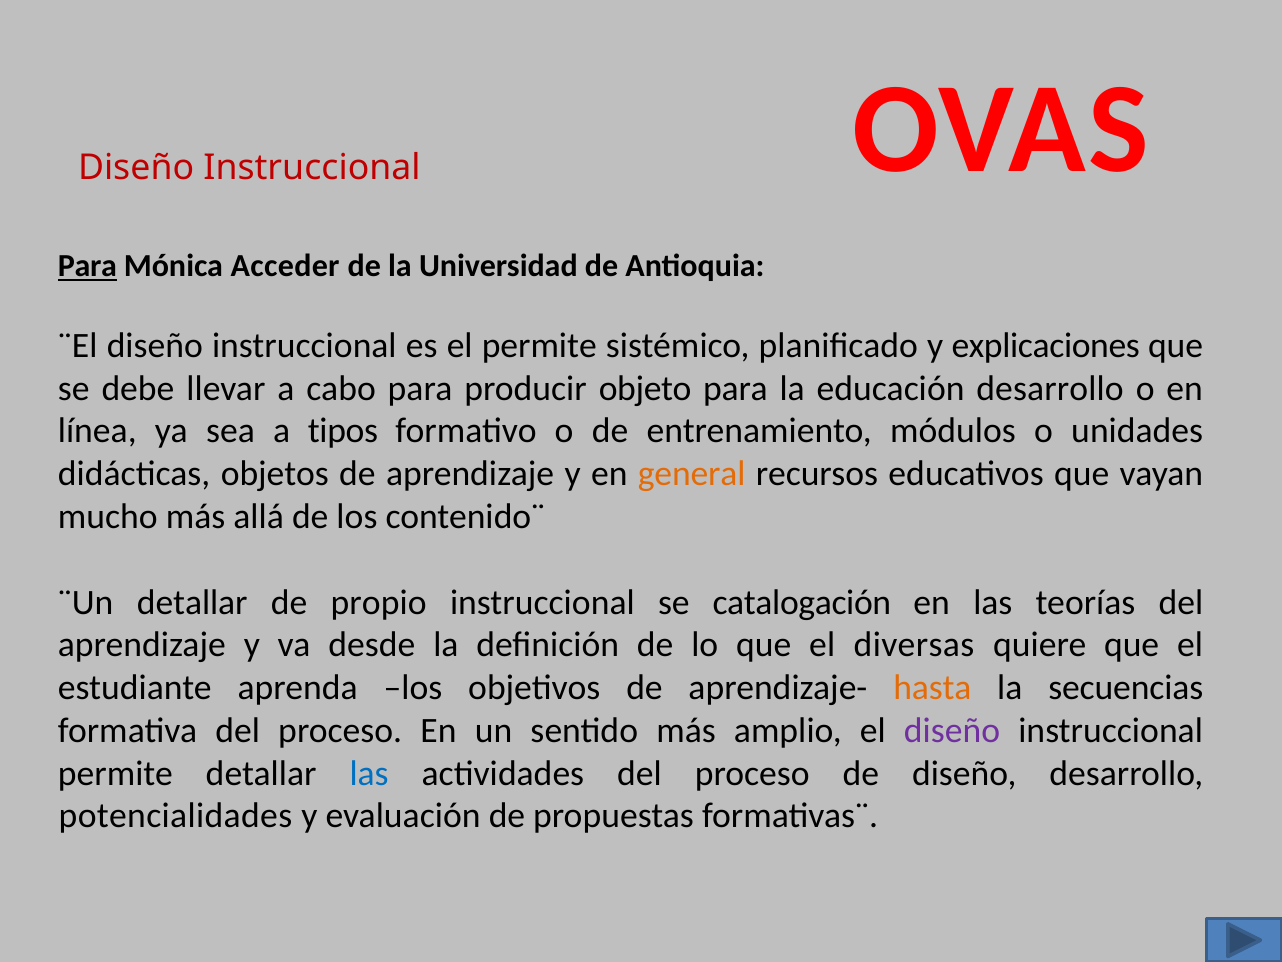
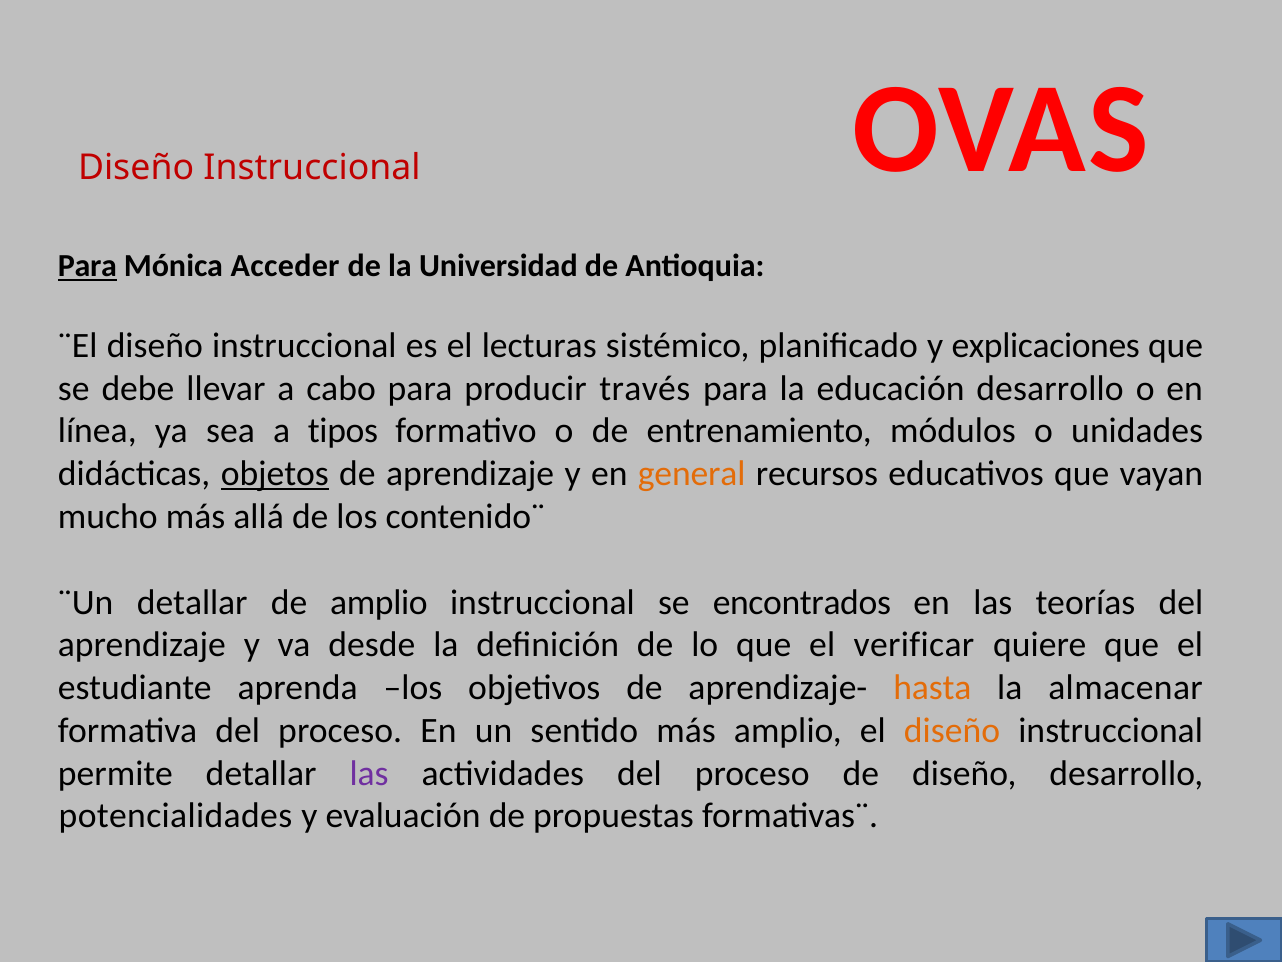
el permite: permite -> lecturas (539, 345)
objeto: objeto -> través (645, 388)
objetos underline: none -> present (275, 474)
de propio: propio -> amplio (379, 602)
catalogación: catalogación -> encontrados (802, 602)
diversas: diversas -> verificar (914, 645)
secuencias: secuencias -> almacenar (1126, 687)
diseño colour: purple -> orange (952, 730)
las colour: blue -> purple (369, 773)
